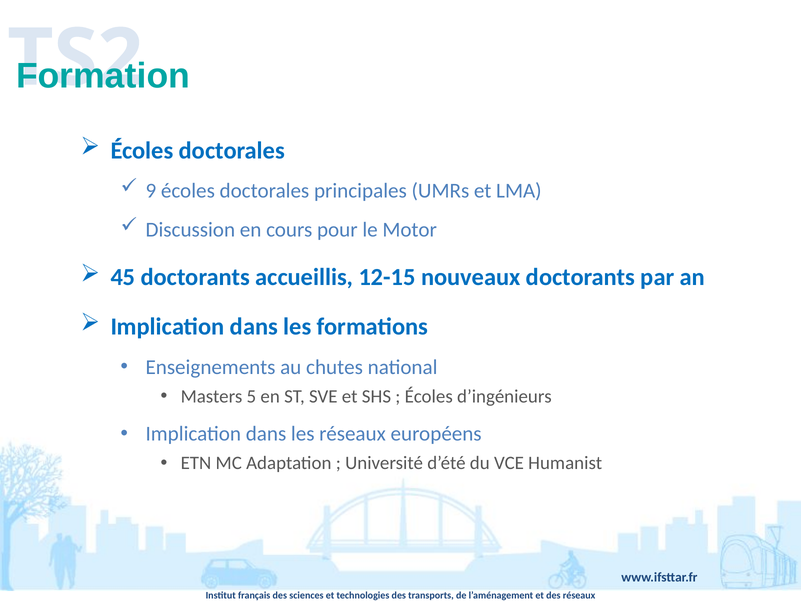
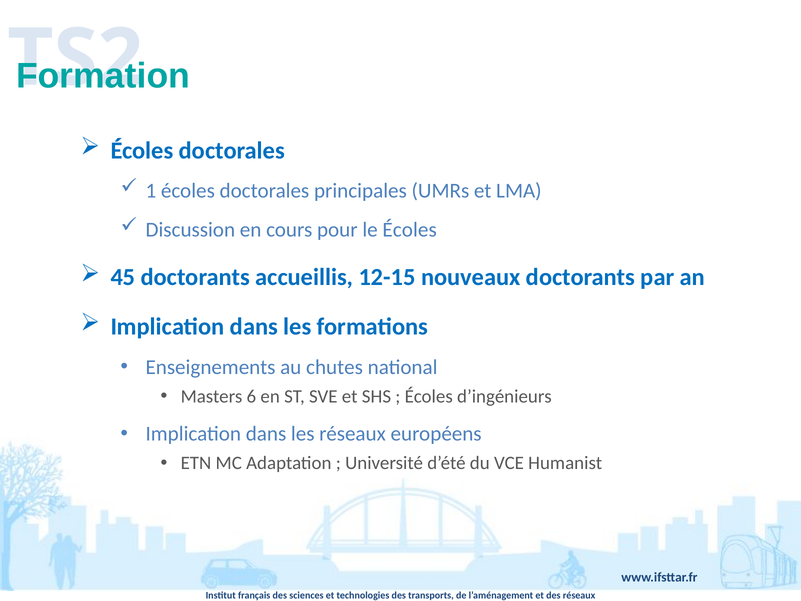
9: 9 -> 1 (151, 191)
le Motor: Motor -> Écoles (410, 230)
5: 5 -> 6 (251, 396)
